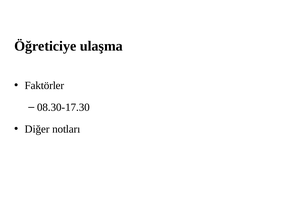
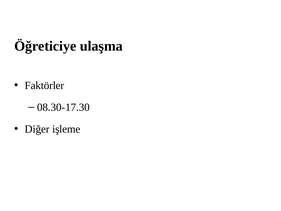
notları: notları -> işleme (66, 129)
